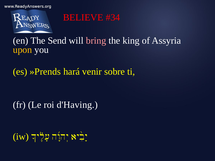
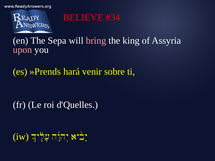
Send: Send -> Sepa (57, 41)
upon colour: yellow -> pink (22, 50)
d'Having: d'Having -> d'Quelles (77, 105)
